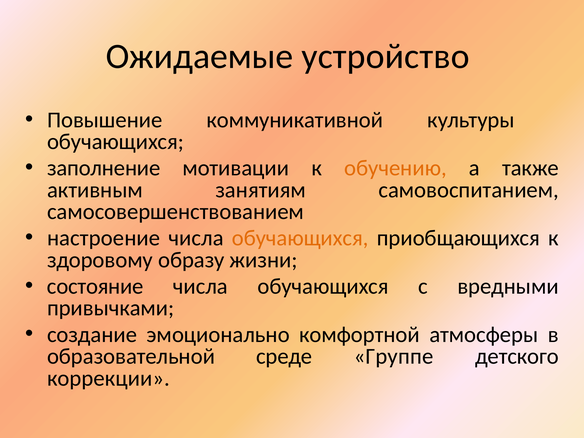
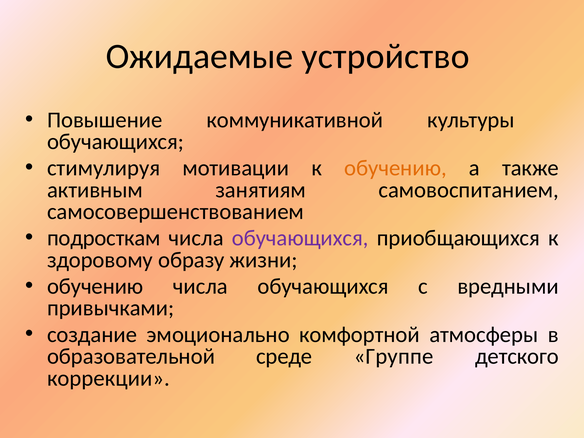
заполнение: заполнение -> стимулируя (104, 168)
настроение: настроение -> подросткам (104, 238)
обучающихся colour: orange -> purple (300, 238)
состояние: состояние -> обучению (95, 286)
